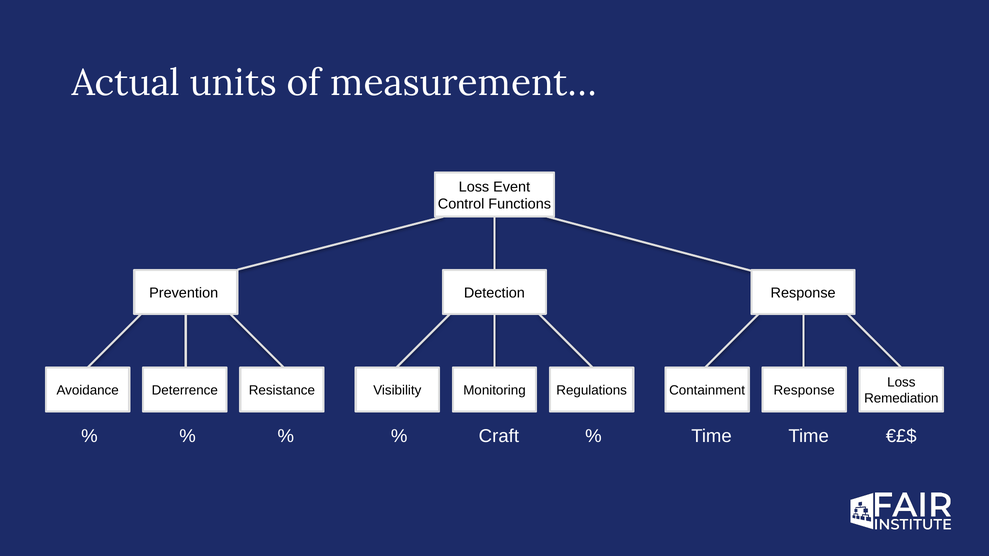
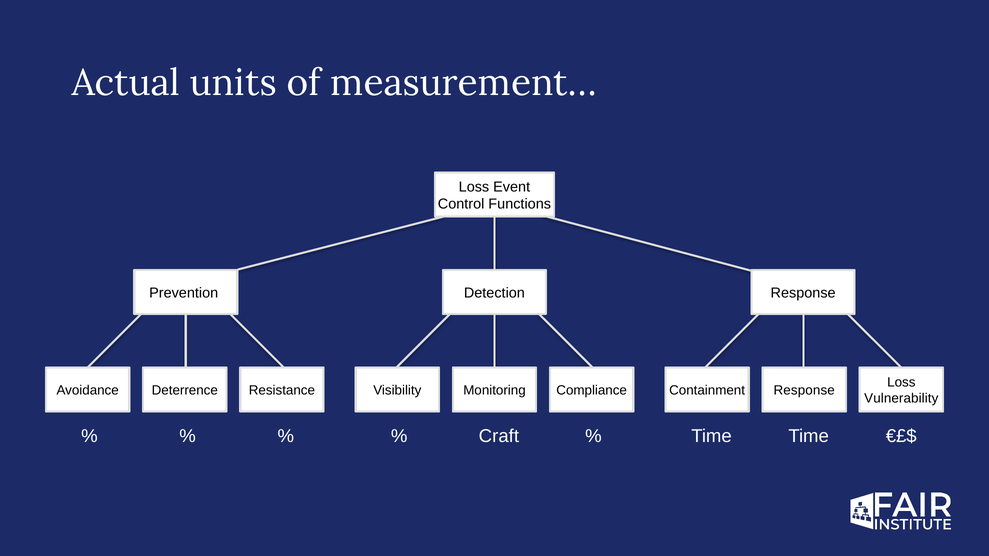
Regulations: Regulations -> Compliance (592, 391)
Remediation: Remediation -> Vulnerability (901, 399)
